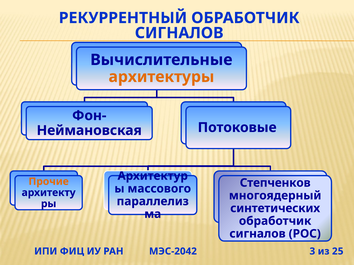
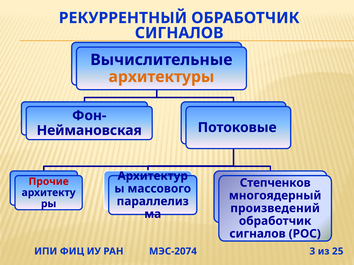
Прочие colour: orange -> red (49, 182)
синтетических: синтетических -> произведений (275, 209)
МЭС-2042: МЭС-2042 -> МЭС-2074 (173, 252)
